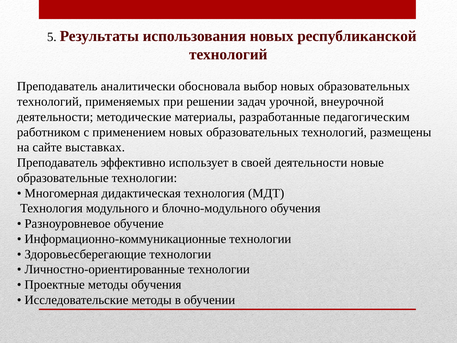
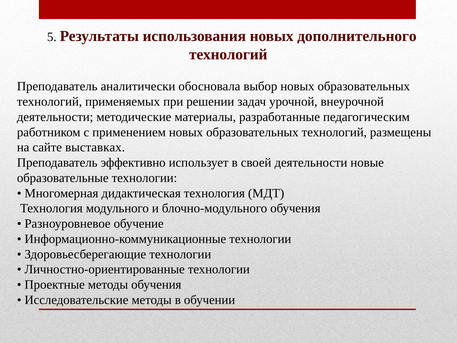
республиканской: республиканской -> дополнительного (357, 36)
